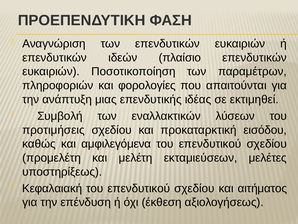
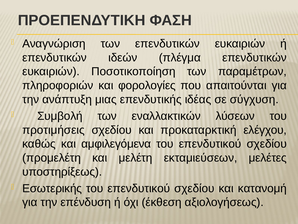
πλαίσιο: πλαίσιο -> πλέγμα (180, 57)
εκτιμηθεί: εκτιμηθεί -> σύγχυση (254, 99)
εισόδου: εισόδου -> ελέγχου (265, 130)
Κεφαλαιακή: Κεφαλαιακή -> Εσωτερικής (52, 188)
αιτήματος: αιτήματος -> κατανομή (262, 188)
